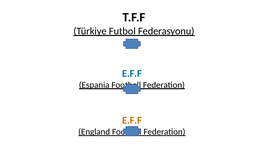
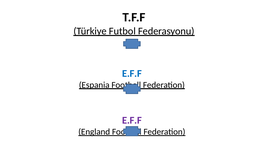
E.F.F colour: orange -> purple (132, 121)
